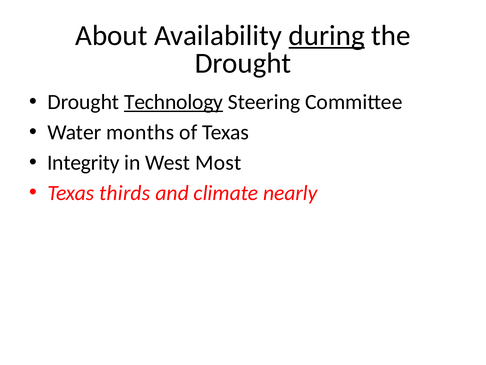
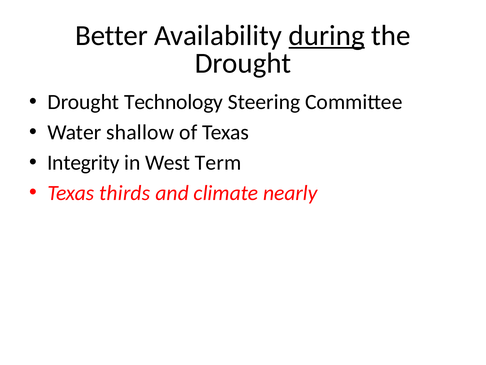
About: About -> Better (112, 35)
Technology underline: present -> none (174, 102)
months: months -> shallow (140, 132)
Most: Most -> Term (218, 162)
